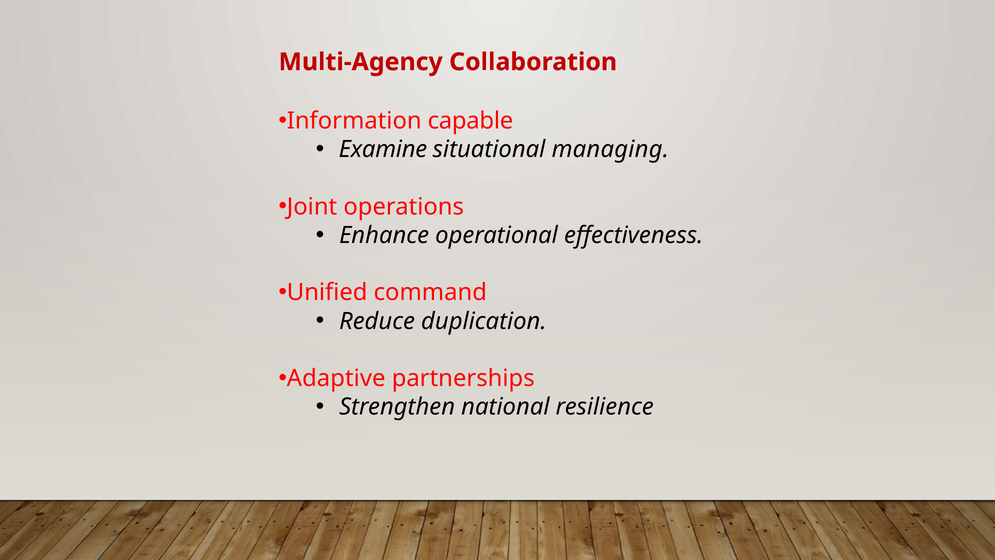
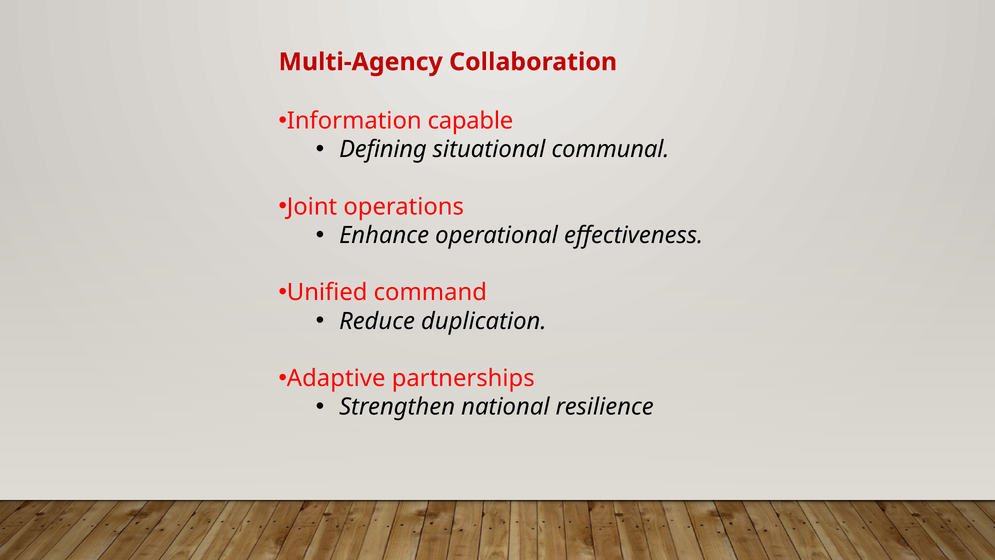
Examine: Examine -> Defining (383, 150)
managing: managing -> communal (610, 150)
